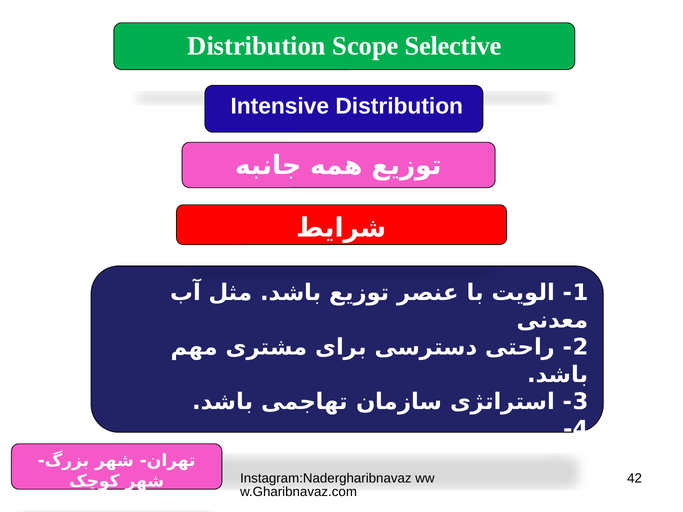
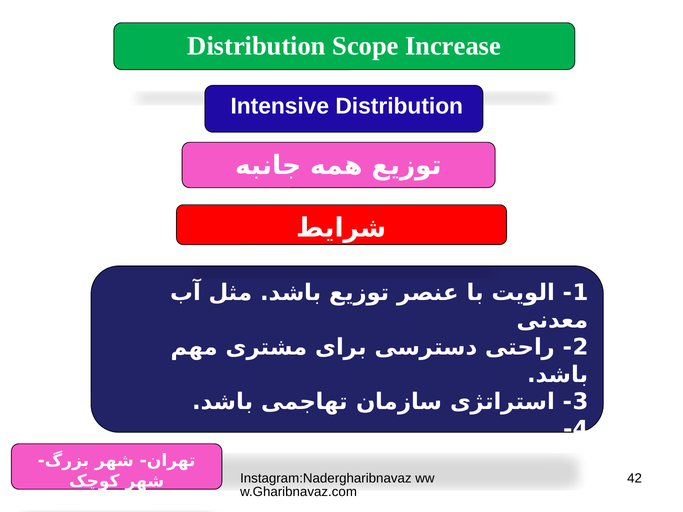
Selective: Selective -> Increase (453, 46)
